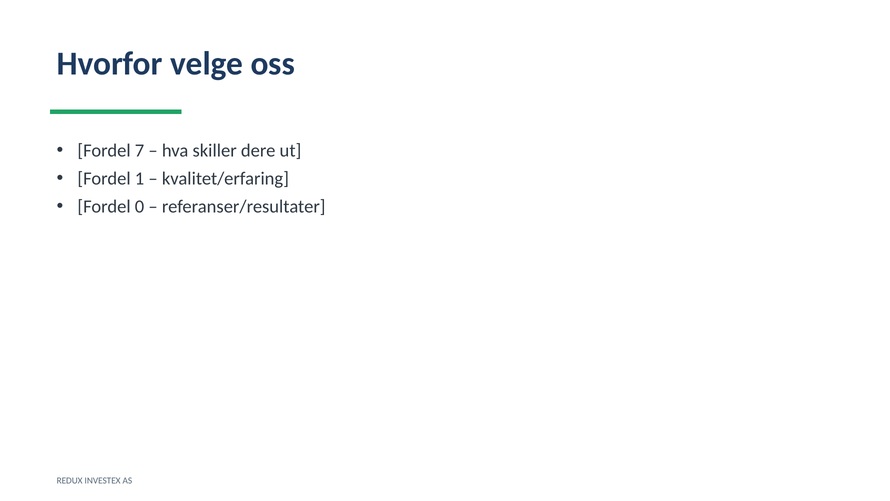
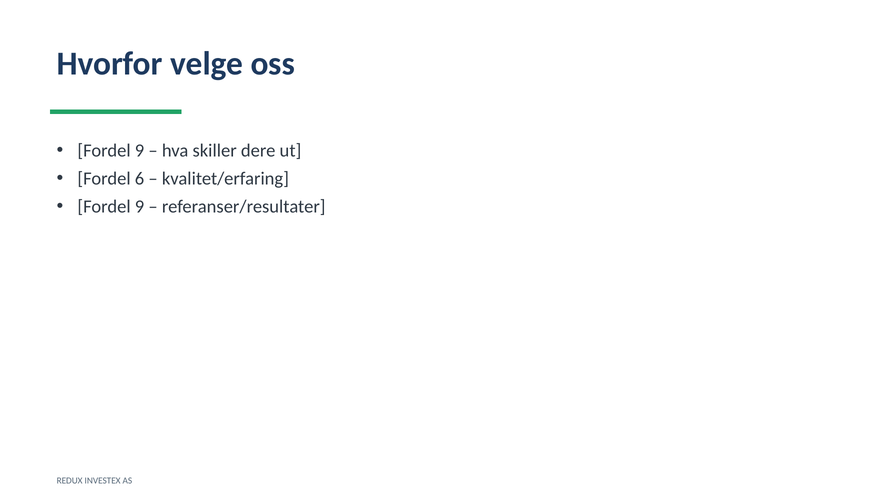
7: 7 -> 9 (140, 151)
1: 1 -> 6 (140, 179)
0: 0 -> 9 (140, 206)
